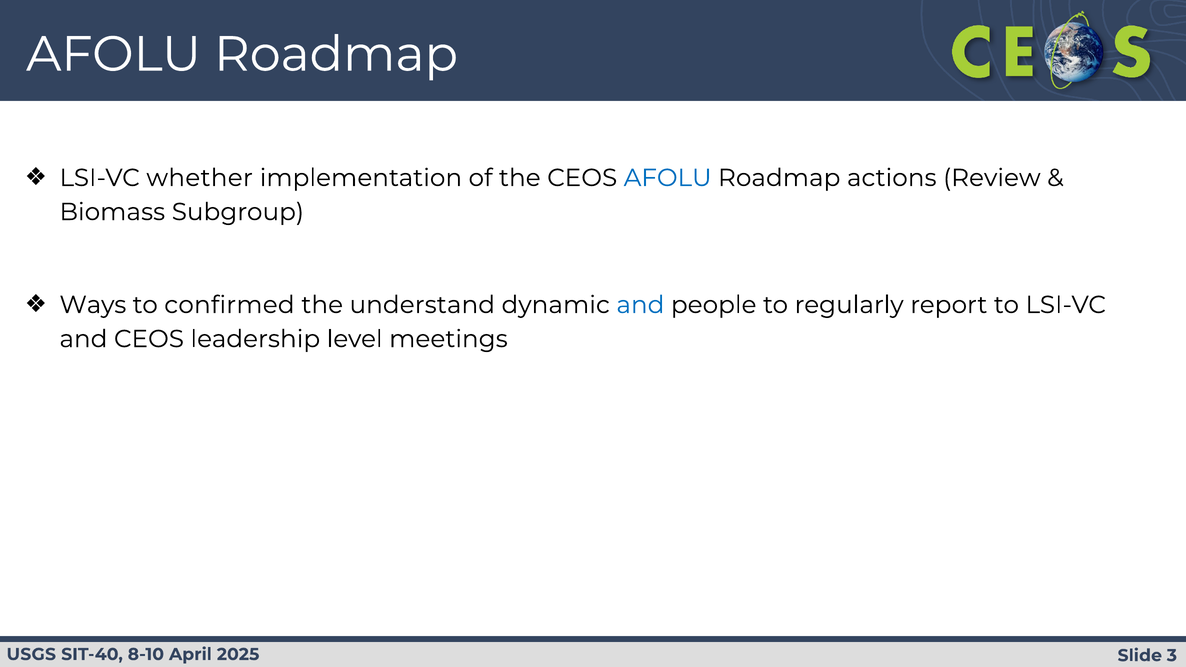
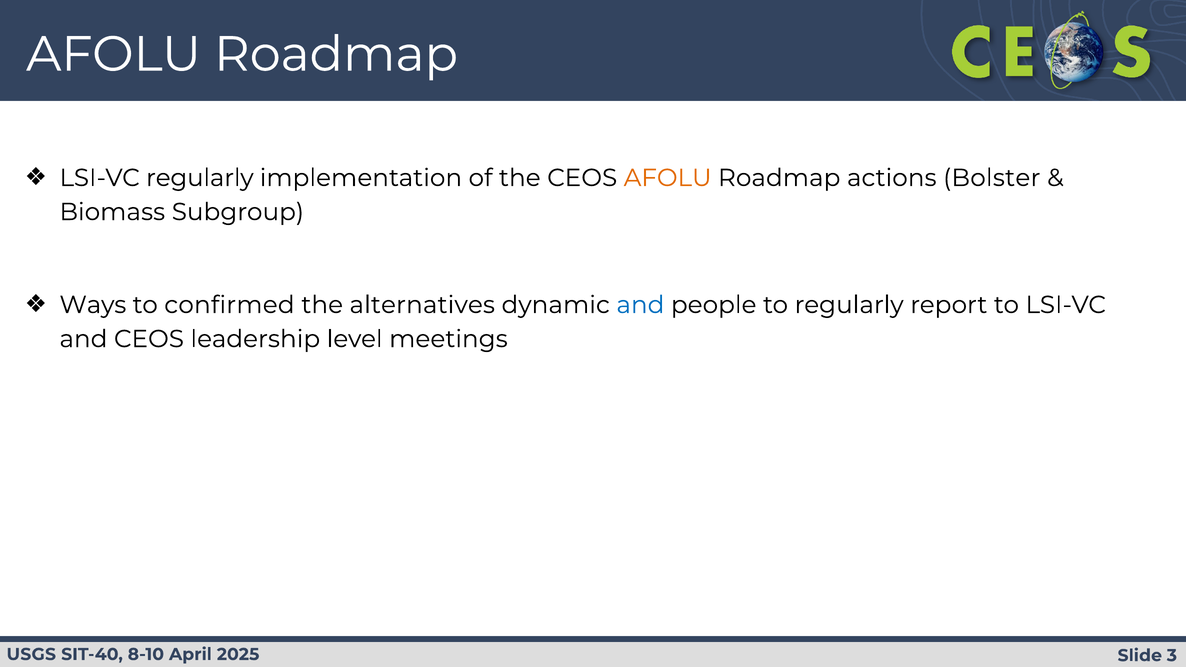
LSI-VC whether: whether -> regularly (200, 178)
AFOLU colour: blue -> orange (668, 178)
Review: Review -> Bolster (992, 178)
understand: understand -> alternatives (422, 305)
